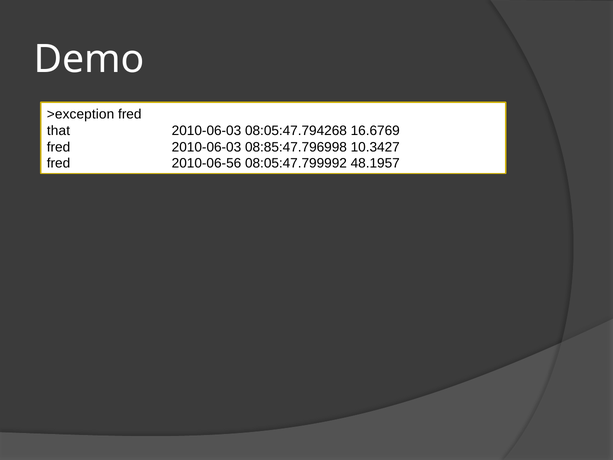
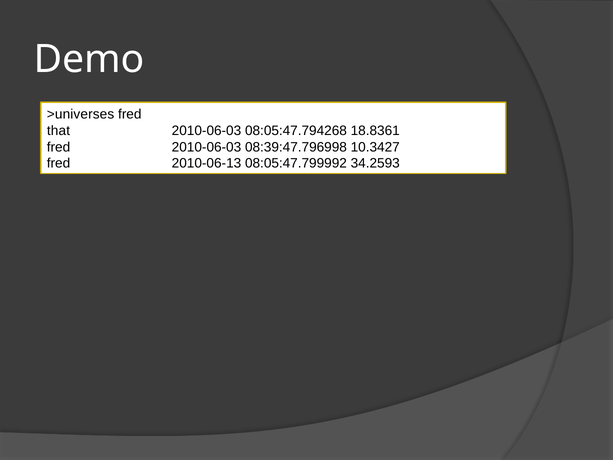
>exception: >exception -> >universes (81, 114)
16.6769: 16.6769 -> 18.8361 (375, 131)
08:85:47.796998: 08:85:47.796998 -> 08:39:47.796998 (296, 147)
2010-06-56: 2010-06-56 -> 2010-06-13 (206, 163)
48.1957: 48.1957 -> 34.2593 (375, 163)
